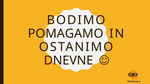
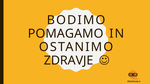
DNEVNE: DNEVNE -> ZDRAVJE (69, 61)
